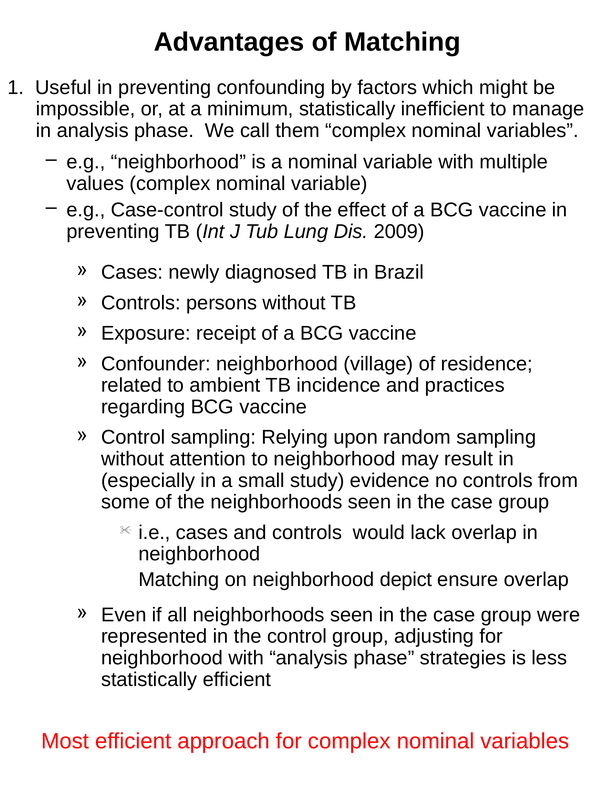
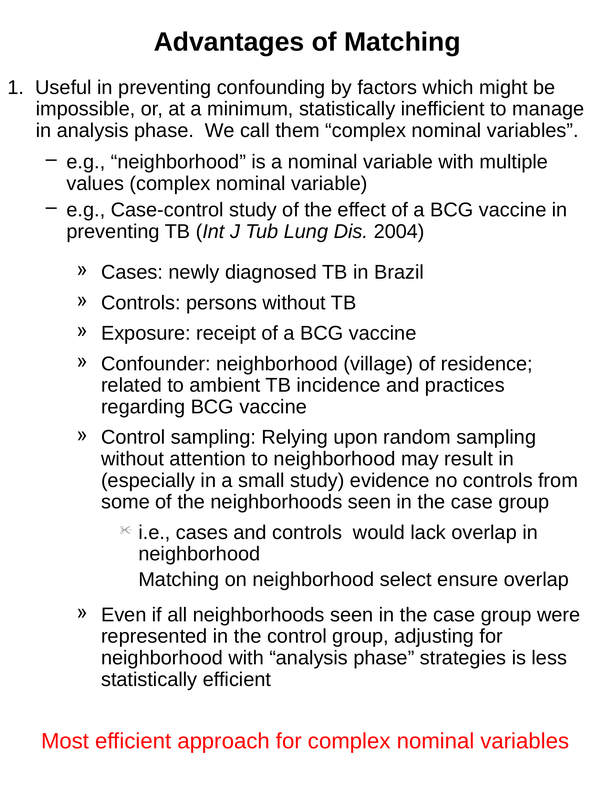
2009: 2009 -> 2004 (399, 232)
depict: depict -> select (406, 580)
